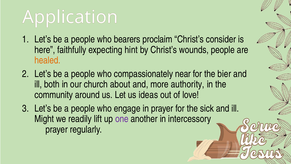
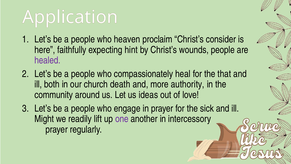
bearers: bearers -> heaven (127, 39)
healed colour: orange -> purple (48, 60)
near: near -> heal (183, 74)
bier: bier -> that (224, 74)
about: about -> death (120, 84)
